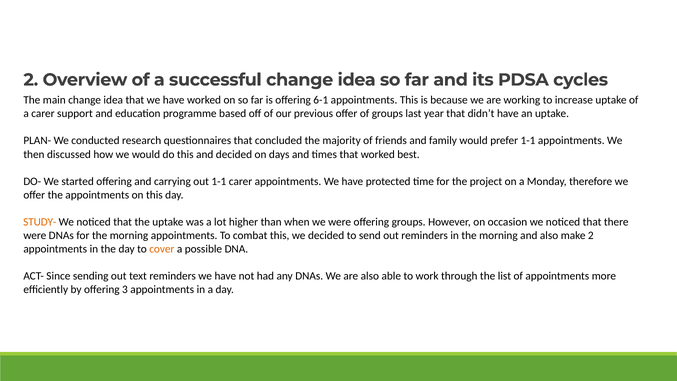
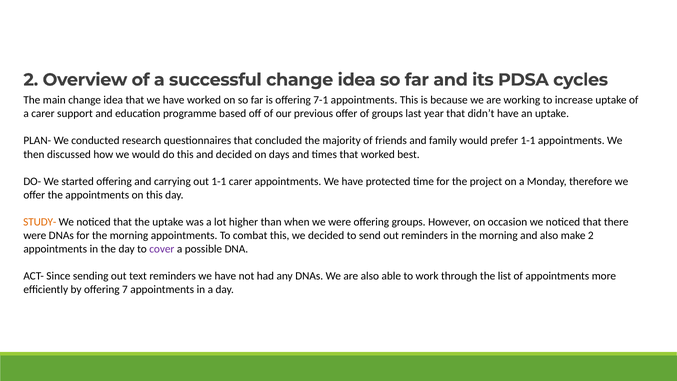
6-1: 6-1 -> 7-1 (321, 100)
cover colour: orange -> purple (162, 249)
3: 3 -> 7 (125, 290)
